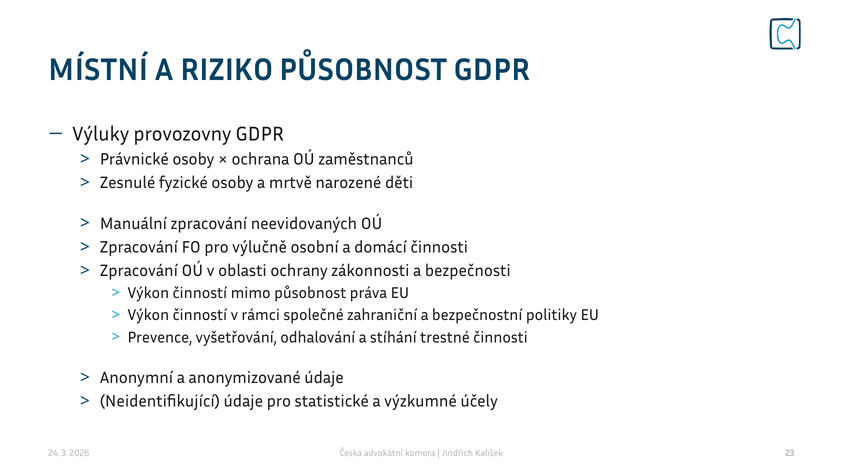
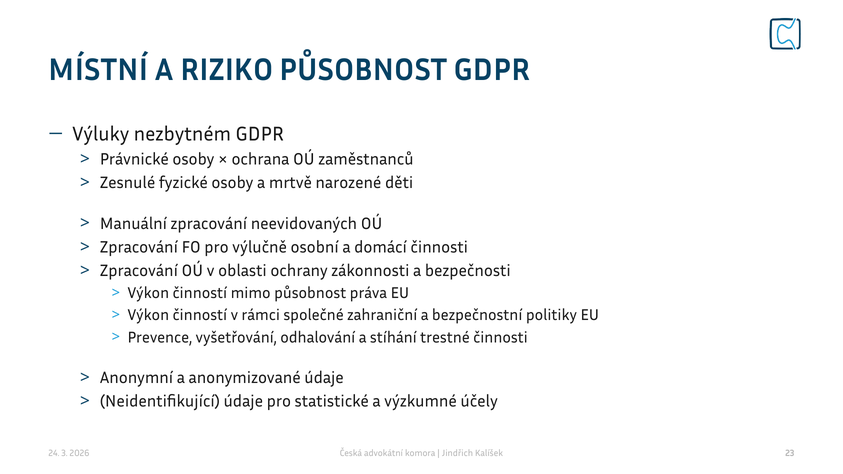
provozovny: provozovny -> nezbytném (182, 134)
